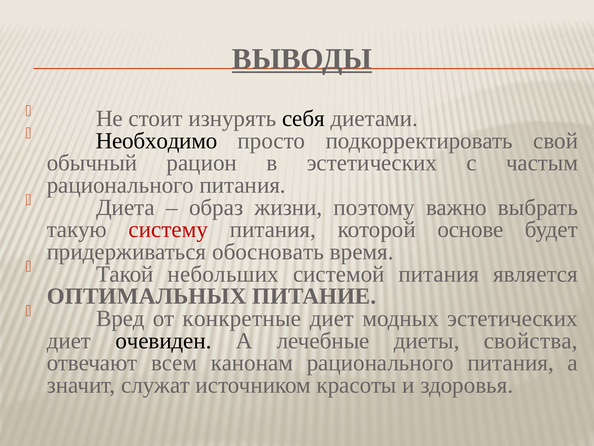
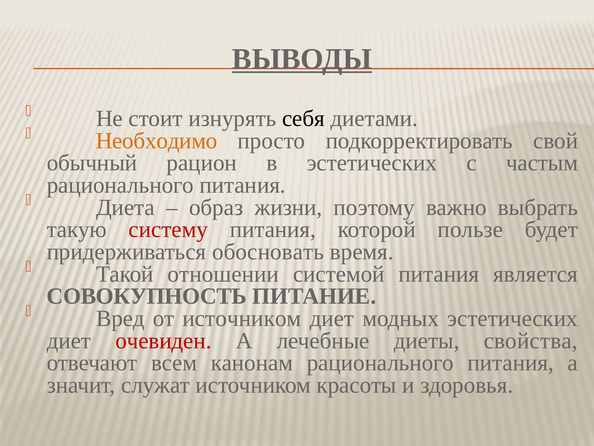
Необходимо colour: black -> orange (157, 141)
основе: основе -> пользе (470, 229)
небольших: небольших -> отношении (223, 274)
ОПТИМАЛЬНЫХ: ОПТИМАЛЬНЫХ -> СОВОКУПНОСТЬ (147, 296)
от конкретные: конкретные -> источником (242, 318)
очевиден colour: black -> red (163, 340)
